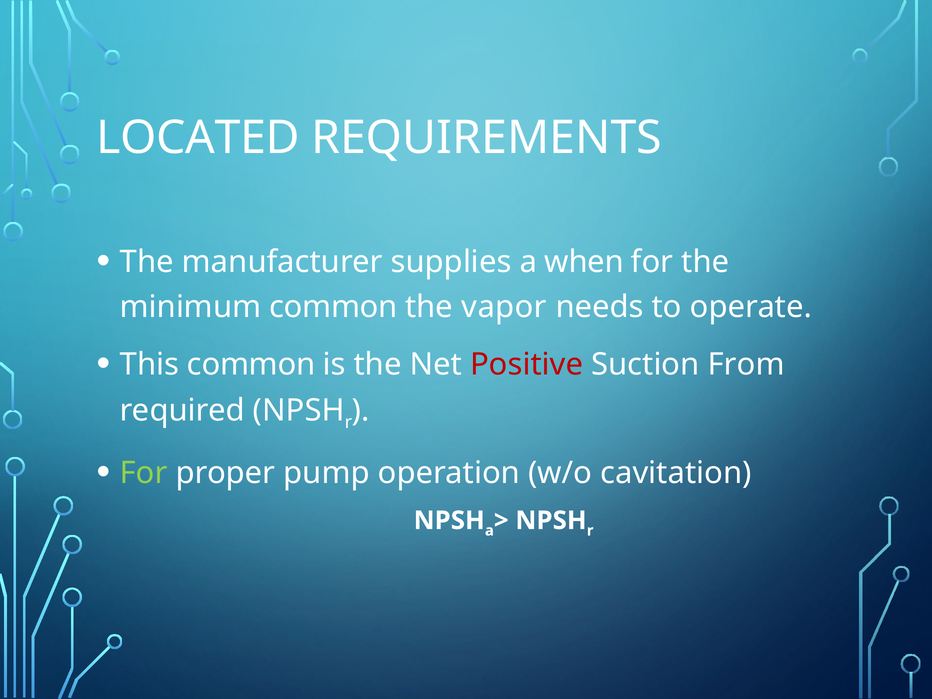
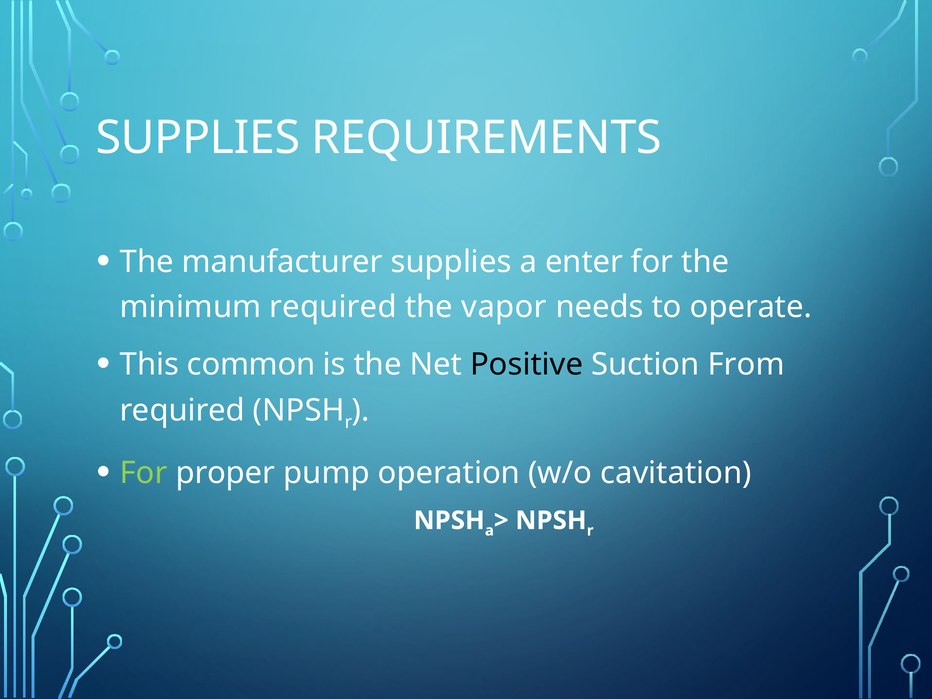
LOCATED: LOCATED -> SUPPLIES (198, 138)
when: when -> enter (584, 262)
minimum common: common -> required (333, 307)
Positive colour: red -> black (527, 365)
